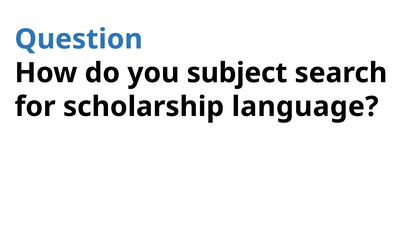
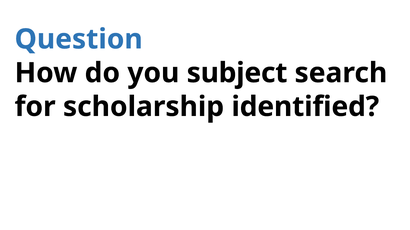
language: language -> identified (305, 107)
